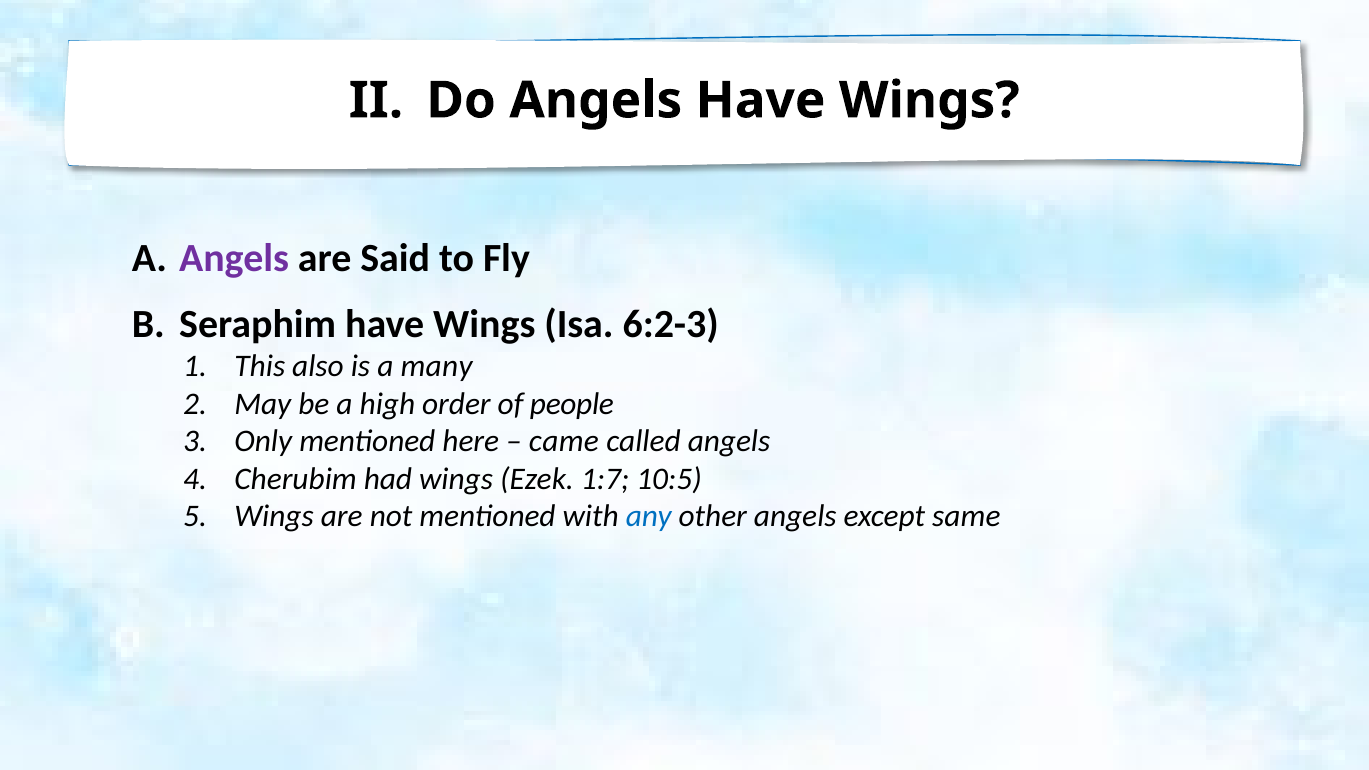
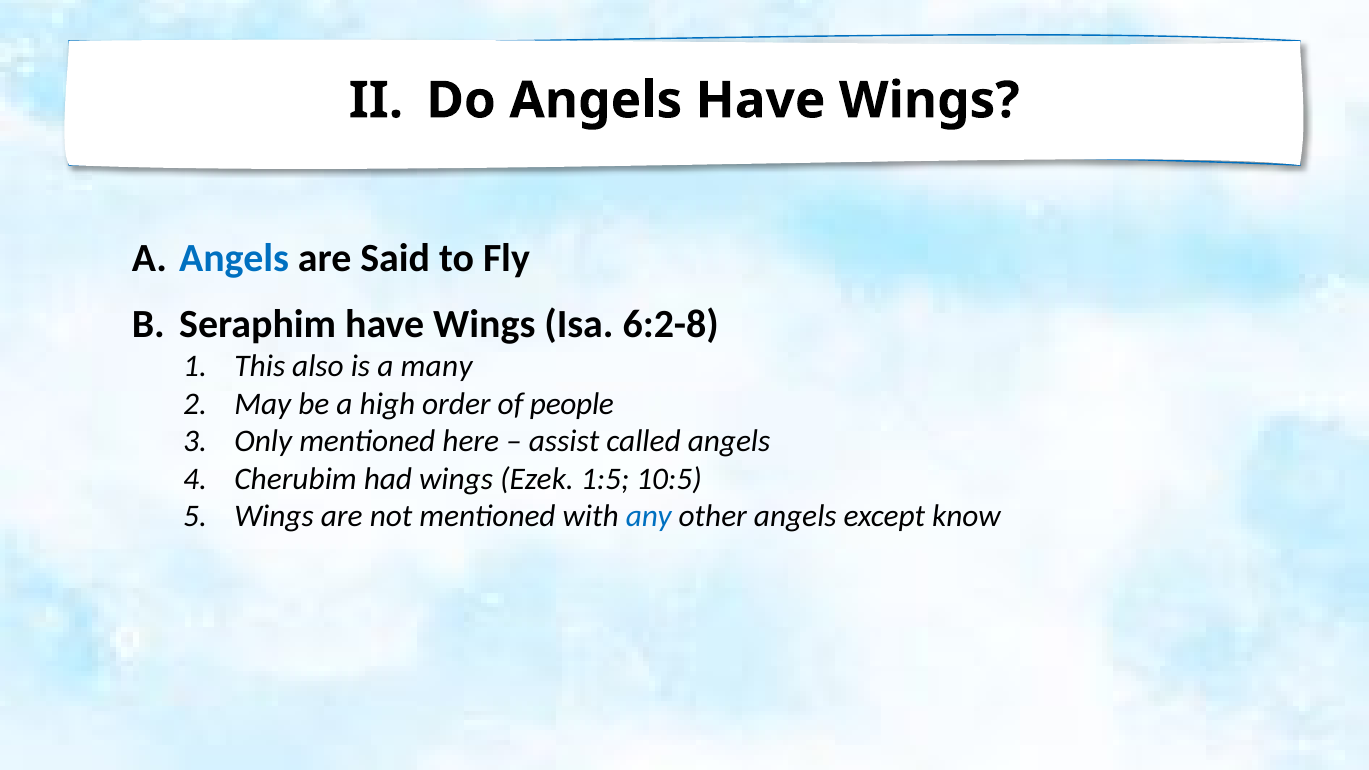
Angels colour: purple -> blue (234, 258)
6:2-3: 6:2-3 -> 6:2-8 (671, 324)
came: came -> assist (564, 441)
1:7: 1:7 -> 1:5 (605, 479)
same: same -> know (966, 517)
